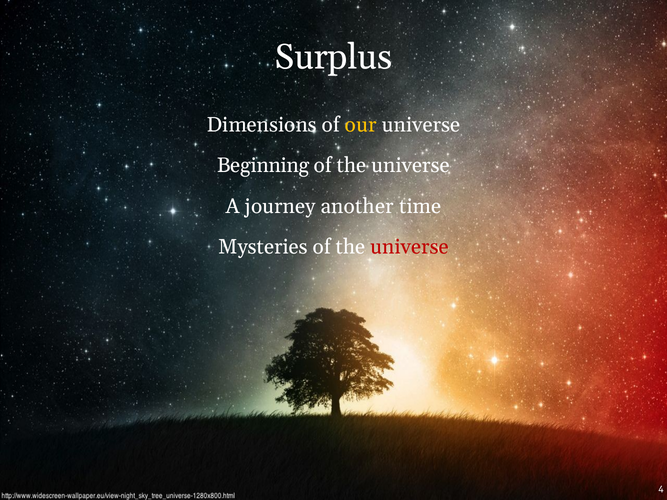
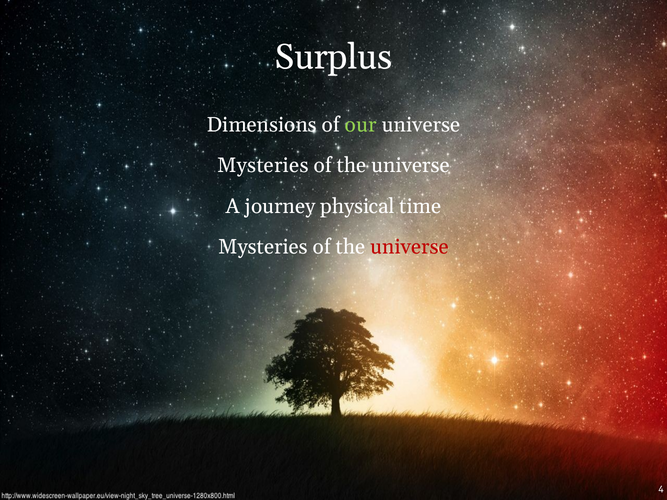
our colour: yellow -> light green (361, 125)
Beginning: Beginning -> Mysteries (263, 166)
another: another -> physical (358, 206)
